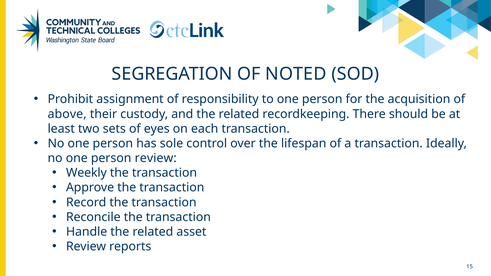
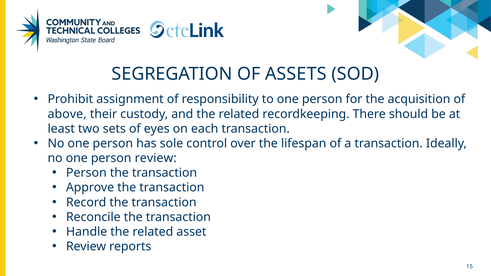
NOTED: NOTED -> ASSETS (296, 74)
Weekly: Weekly -> Person (86, 173)
